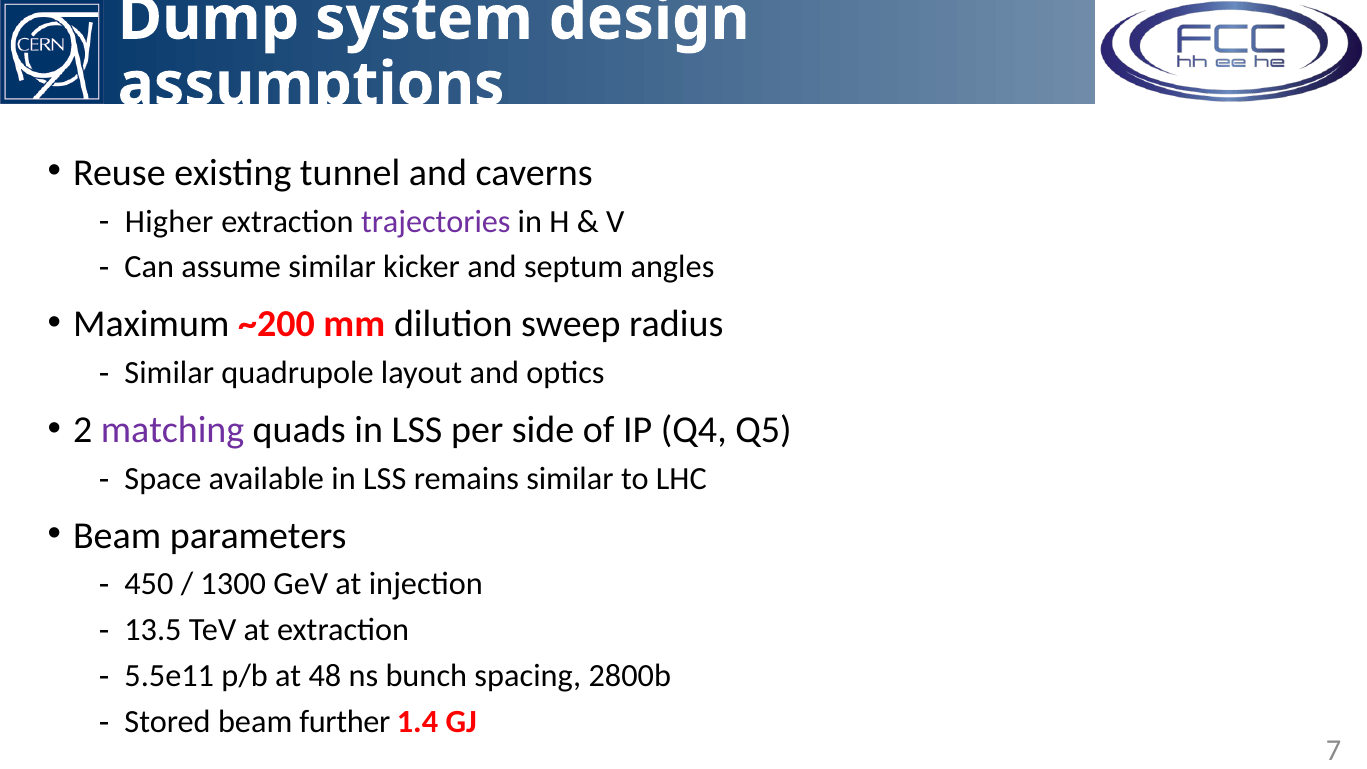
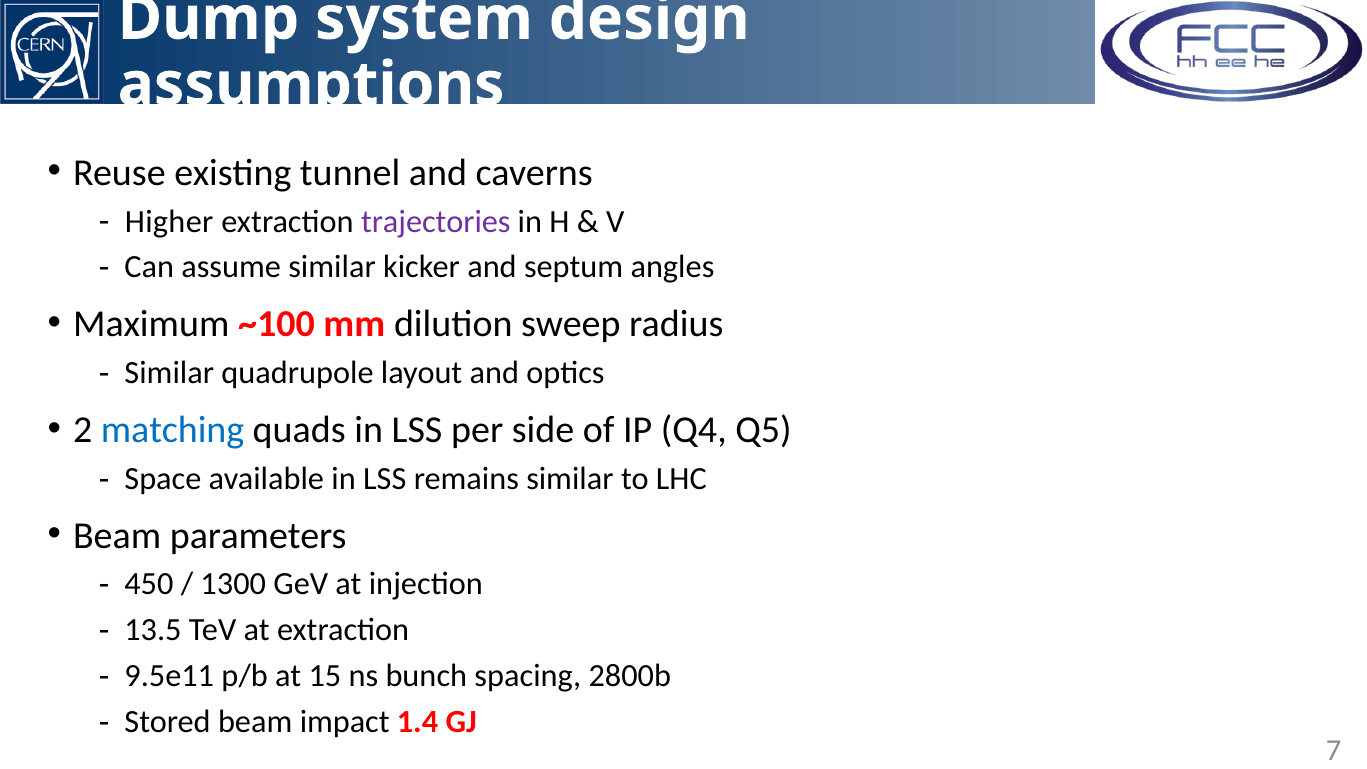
~200: ~200 -> ~100 (276, 324)
matching colour: purple -> blue (173, 430)
5.5e11: 5.5e11 -> 9.5e11 (169, 676)
48: 48 -> 15 (325, 676)
further: further -> impact (345, 722)
